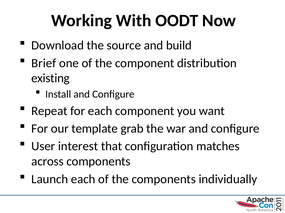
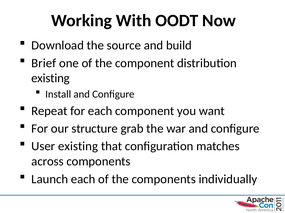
template: template -> structure (95, 129)
User interest: interest -> existing (78, 147)
